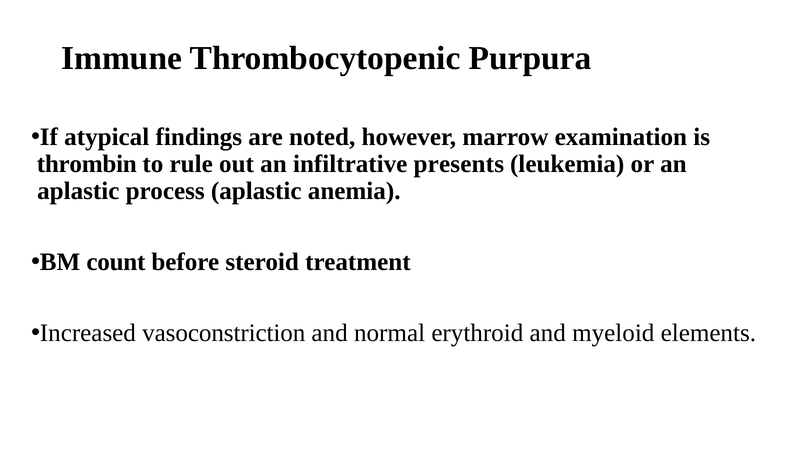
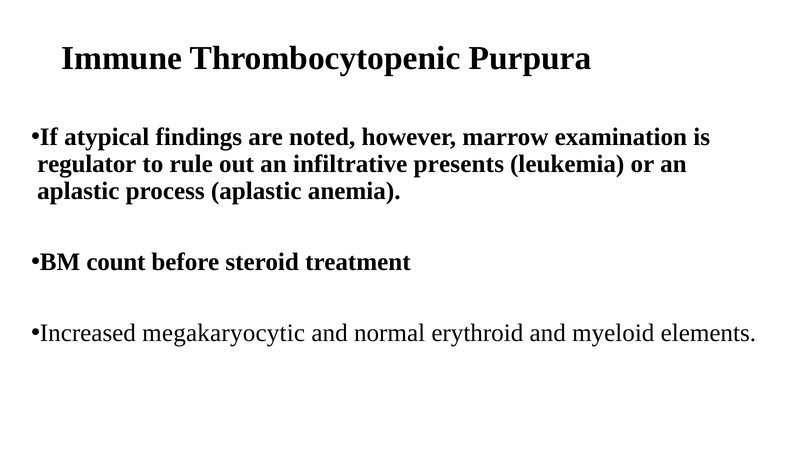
thrombin: thrombin -> regulator (87, 164)
vasoconstriction: vasoconstriction -> megakaryocytic (224, 333)
